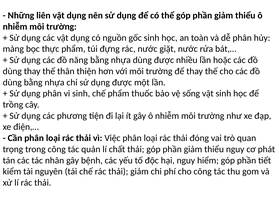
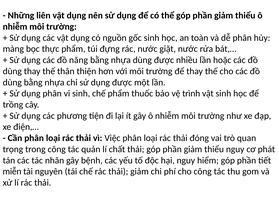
sống: sống -> trình (191, 94)
kiểm: kiểm -> miễn (12, 172)
